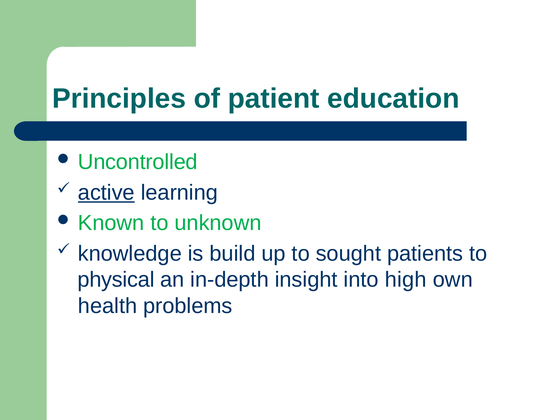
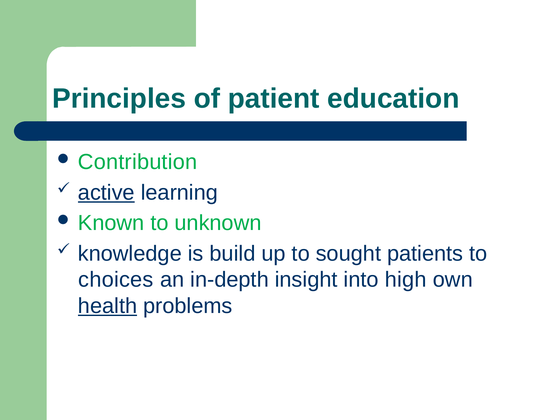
Uncontrolled: Uncontrolled -> Contribution (138, 162)
physical: physical -> choices (116, 280)
health underline: none -> present (108, 306)
